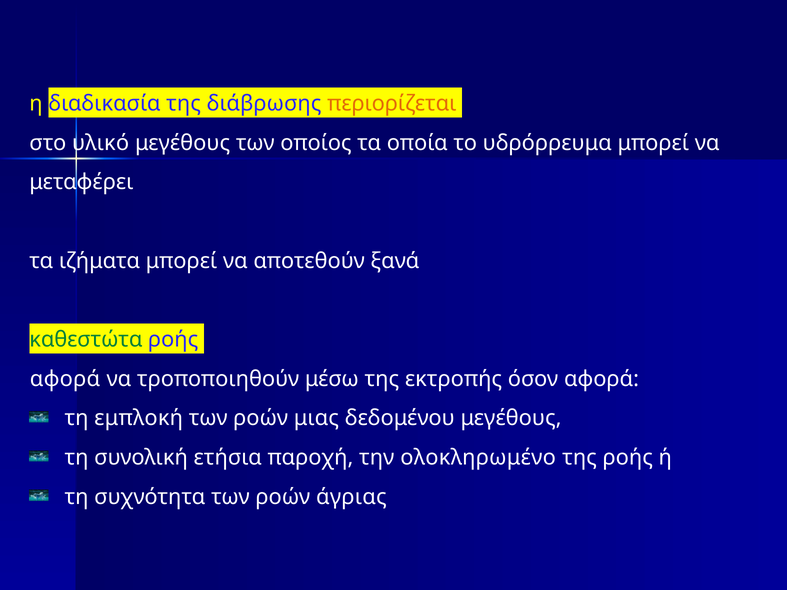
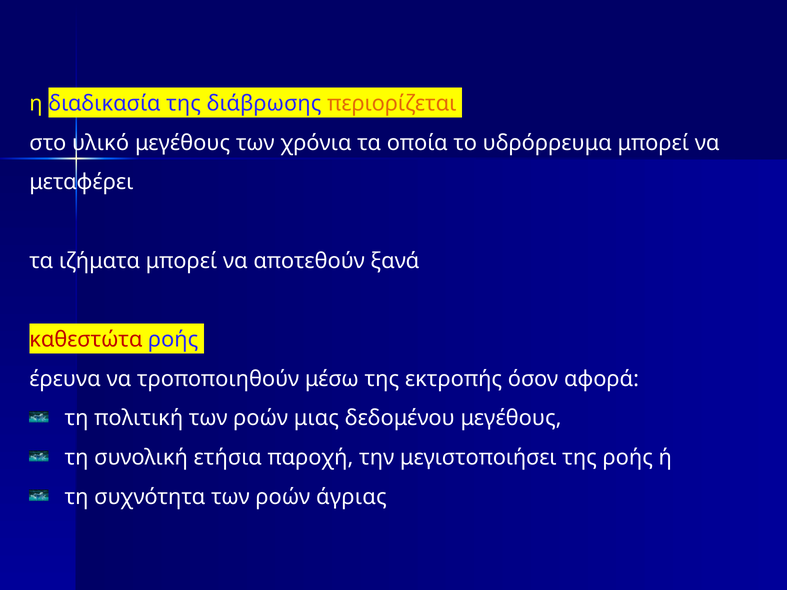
οποίος: οποίος -> χρόνια (316, 143)
καθεστώτα colour: green -> red (86, 340)
αφορά: αφορά -> έρευνα (65, 379)
εμπλοκή: εμπλοκή -> πολιτική (139, 418)
ολοκληρωμένο: ολοκληρωμένο -> μεγιστοποιήσει (478, 458)
